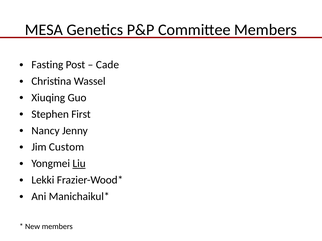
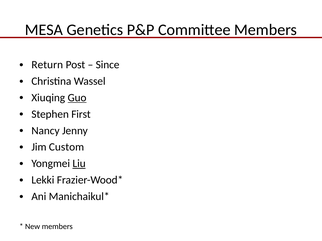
Fasting: Fasting -> Return (47, 65)
Cade: Cade -> Since (108, 65)
Guo underline: none -> present (77, 98)
